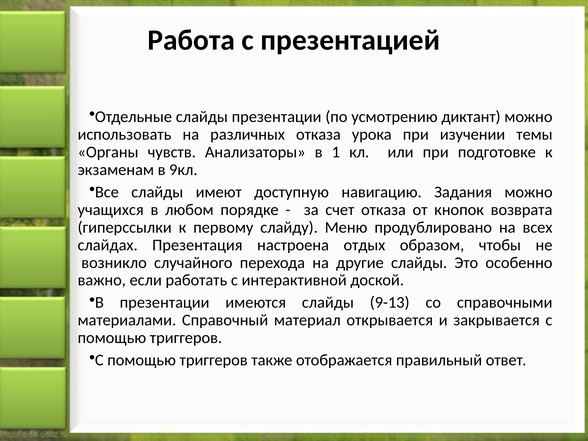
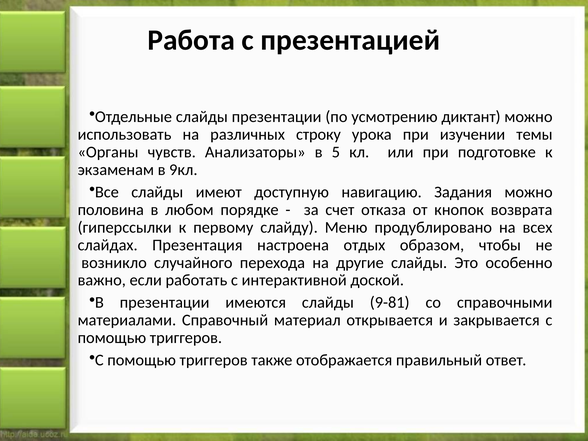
различных отказа: отказа -> строку (318, 134)
1: 1 -> 5 (336, 152)
учащихся: учащихся -> половина (111, 210)
9-13: 9-13 -> 9-81 (390, 303)
